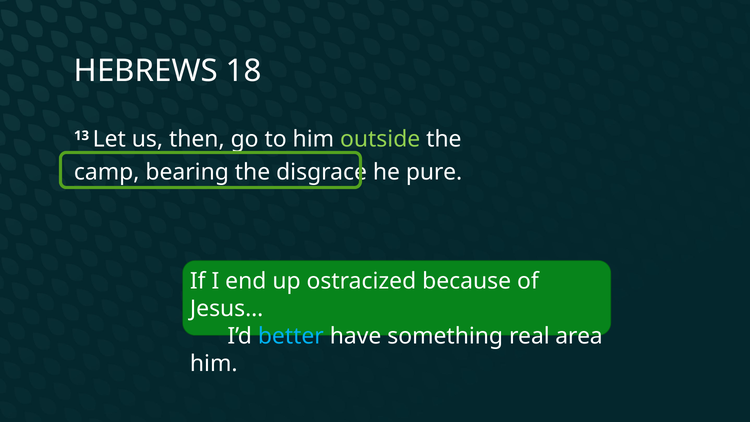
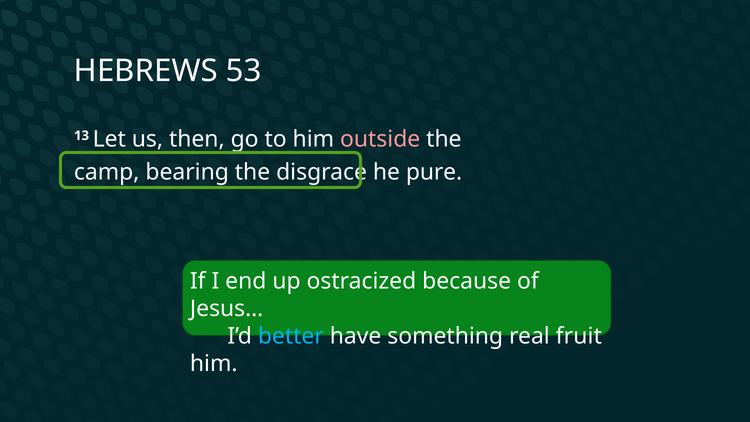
18: 18 -> 53 (244, 71)
outside colour: light green -> pink (380, 139)
area: area -> fruit (579, 336)
